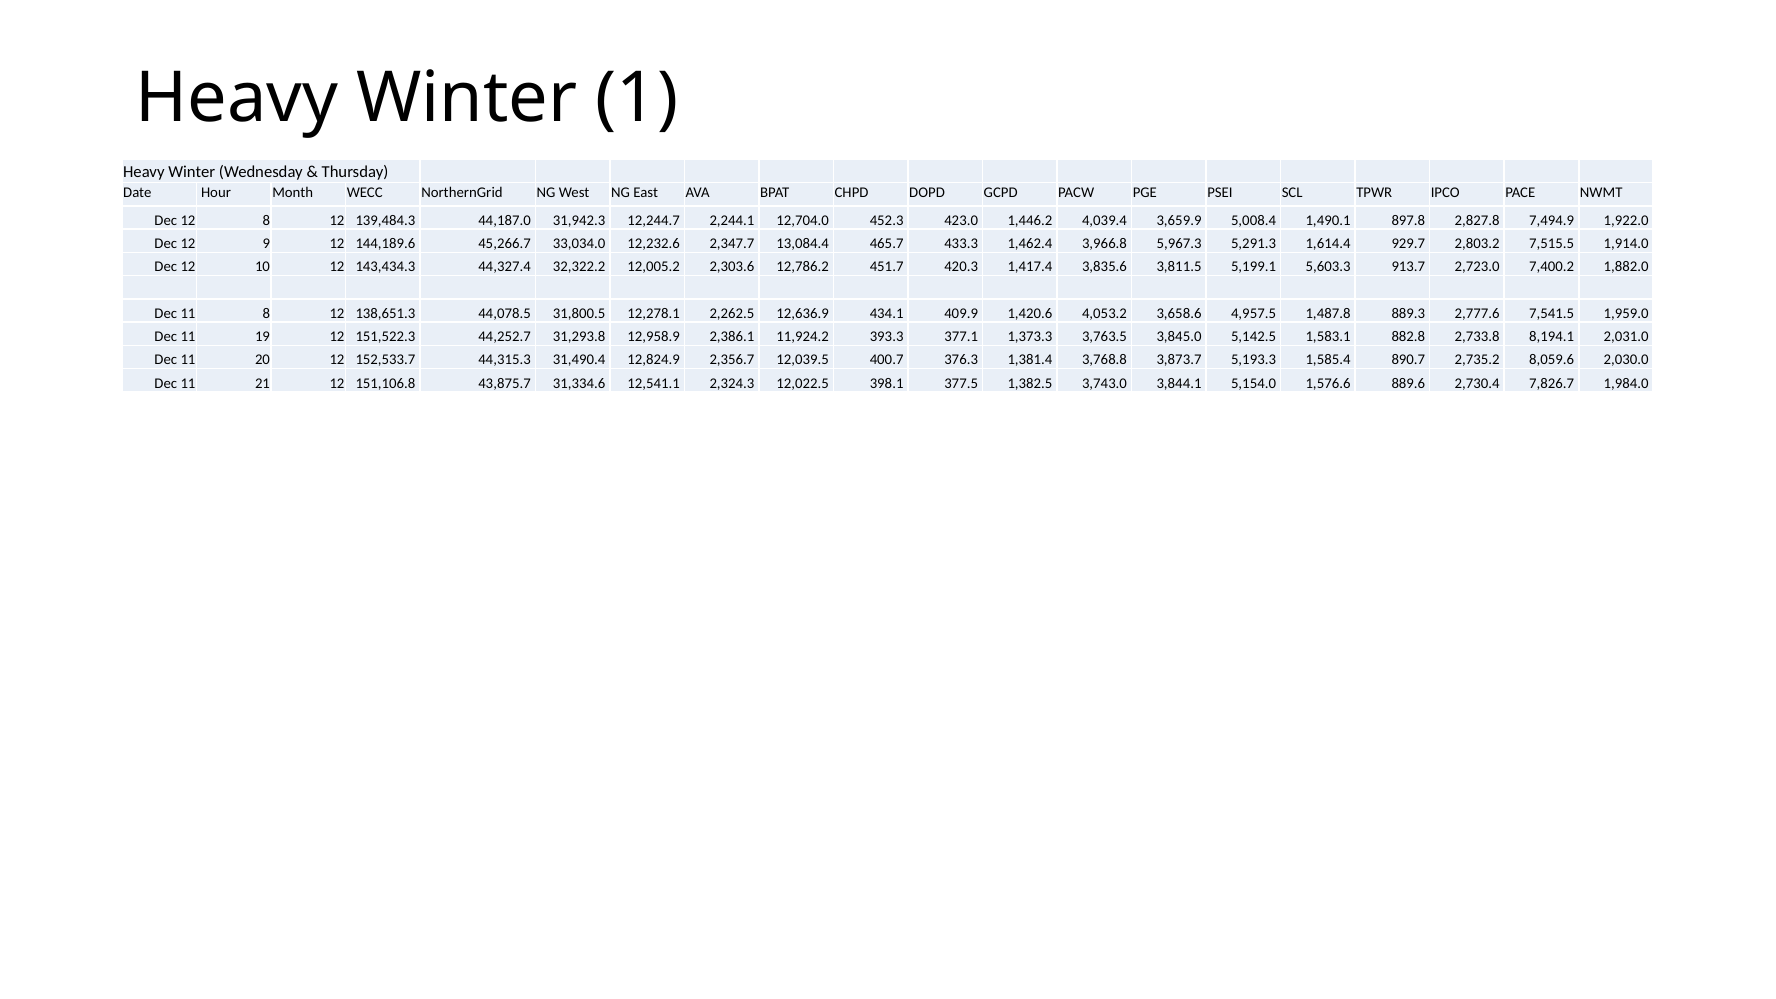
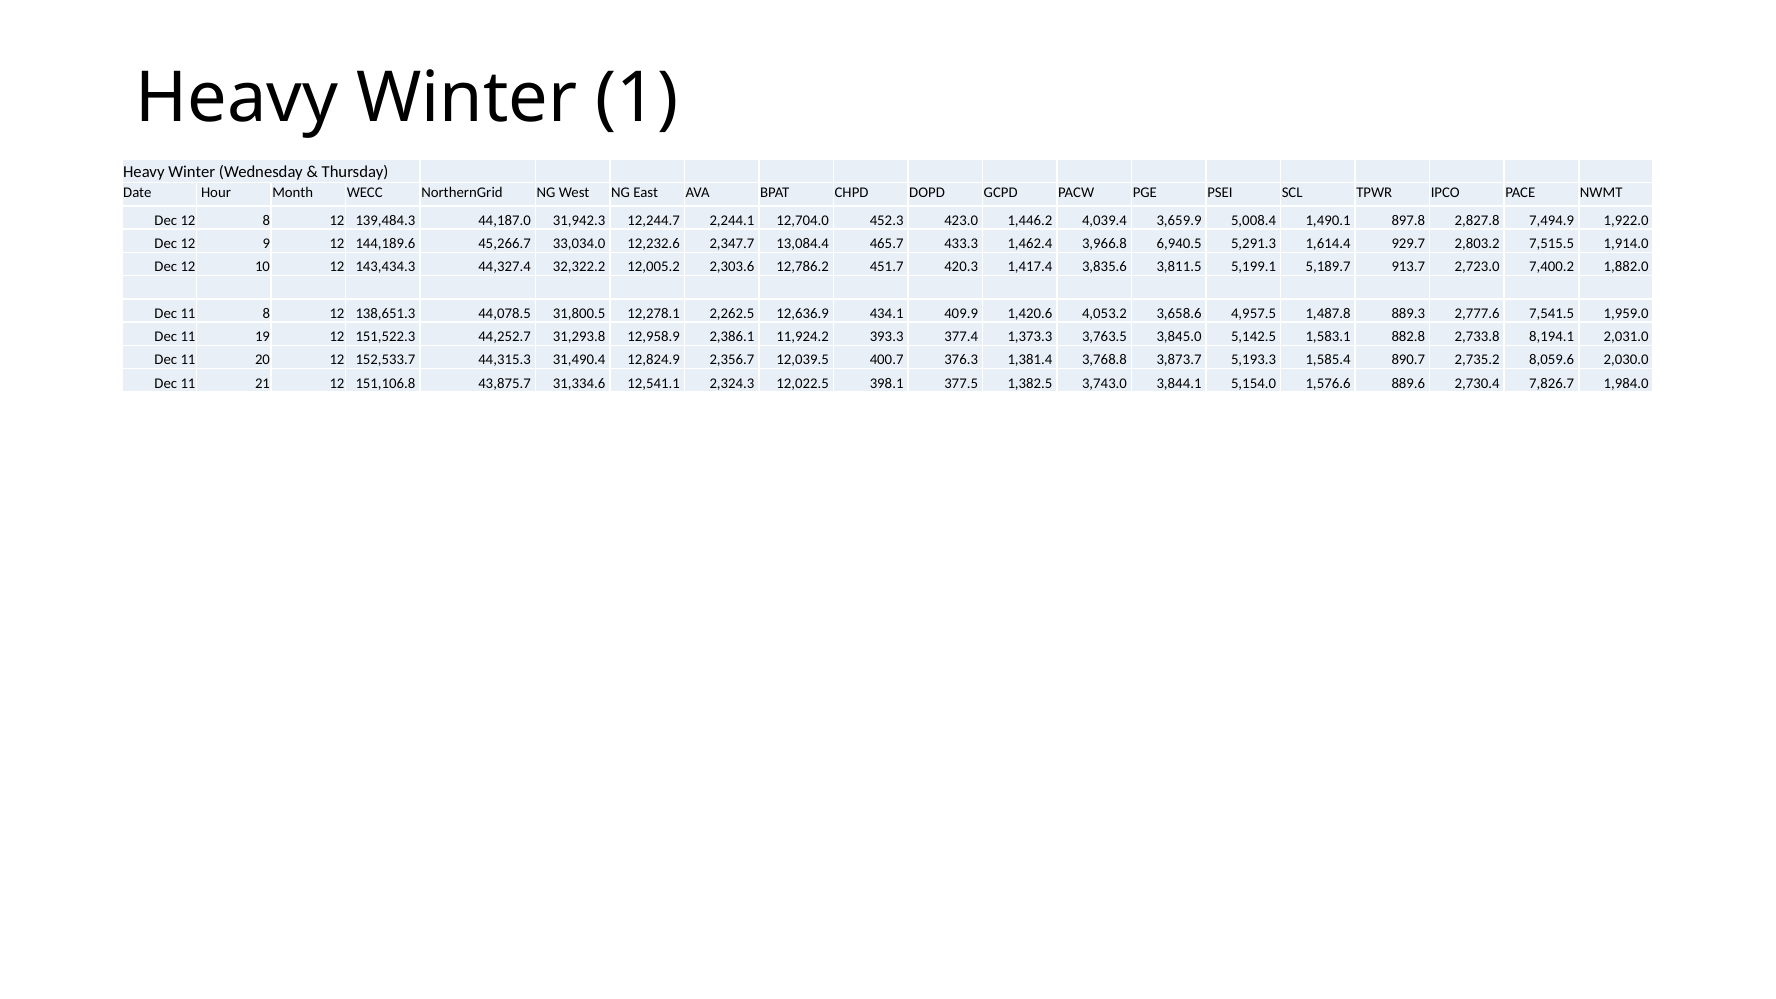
5,967.3: 5,967.3 -> 6,940.5 (1179, 243)
5,603.3: 5,603.3 -> 5,189.7 (1328, 267)
377.1: 377.1 -> 377.4 (961, 337)
